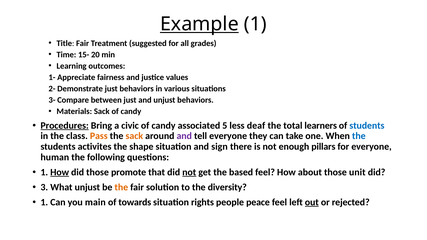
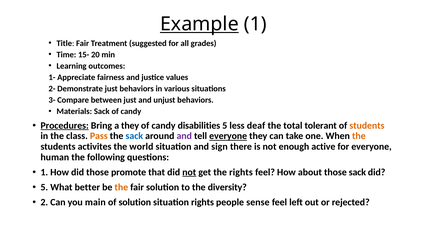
a civic: civic -> they (130, 126)
associated: associated -> disabilities (199, 126)
learners: learners -> tolerant (321, 126)
students colour: blue -> orange (367, 126)
sack colour: orange -> blue (134, 136)
everyone underline: none -> present (228, 136)
the colour: blue -> orange (359, 136)
shape: shape -> world (141, 147)
pillars: pillars -> active (323, 147)
How underline: present -> none (60, 172)
the based: based -> rights (241, 172)
those unit: unit -> sack (357, 172)
3: 3 -> 5 (44, 187)
What unjust: unjust -> better (87, 187)
1: 1 -> 2 (44, 202)
of towards: towards -> solution (135, 202)
peace: peace -> sense (258, 202)
out underline: present -> none (312, 202)
